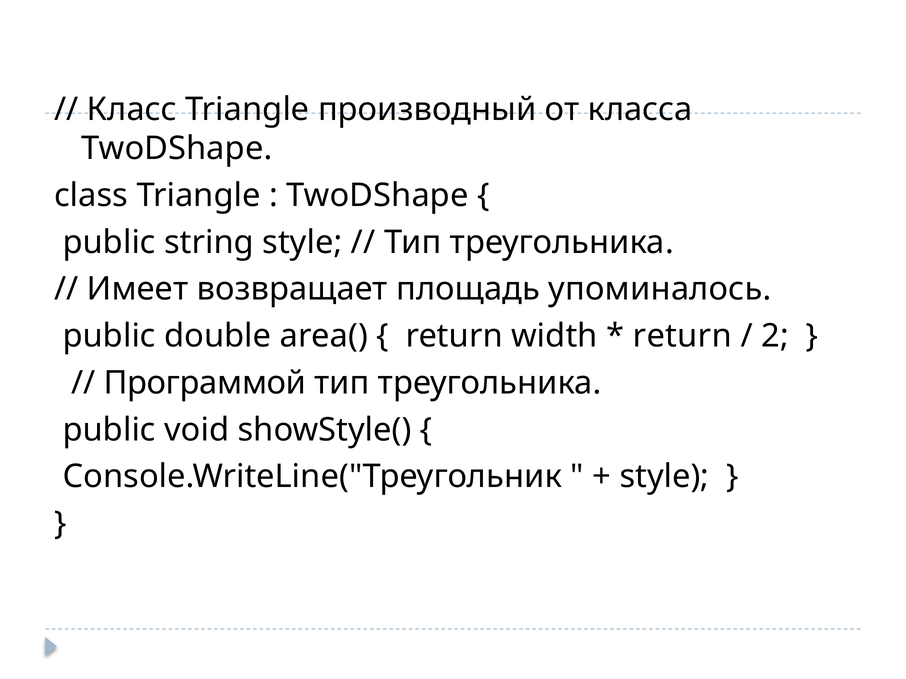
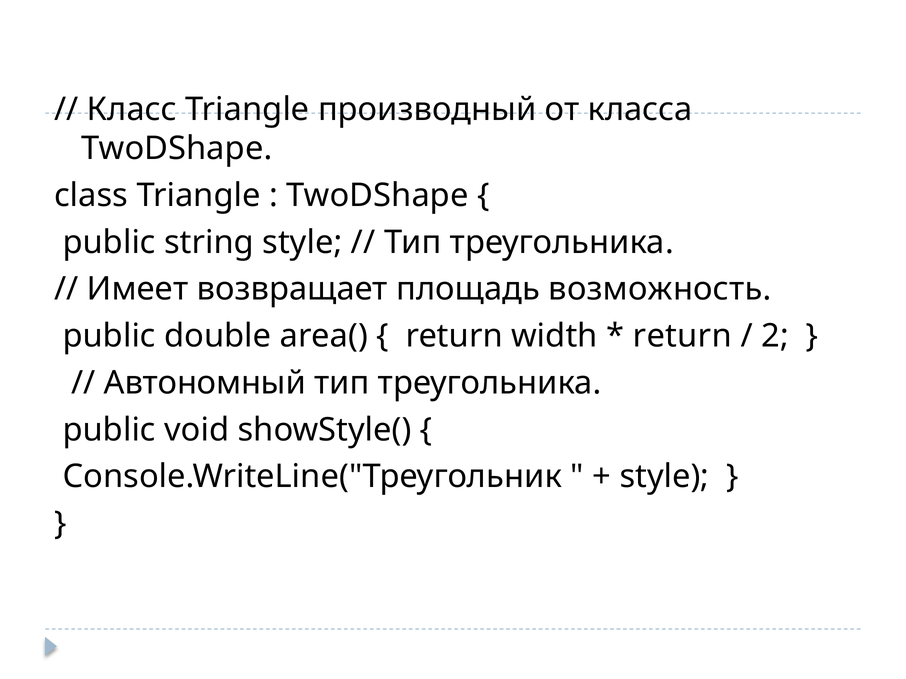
упоминалось: упоминалось -> возможность (660, 289)
Программой: Программой -> Автономный (205, 383)
